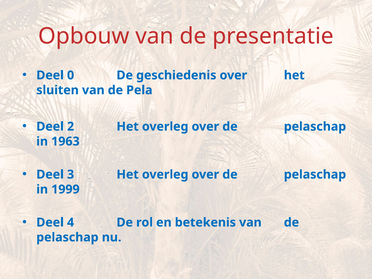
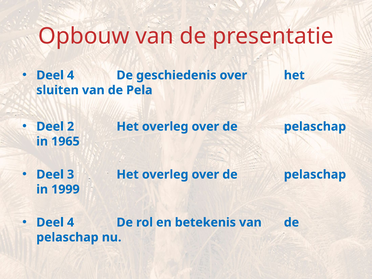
0: 0 -> 4 (71, 75)
1963: 1963 -> 1965 (65, 141)
